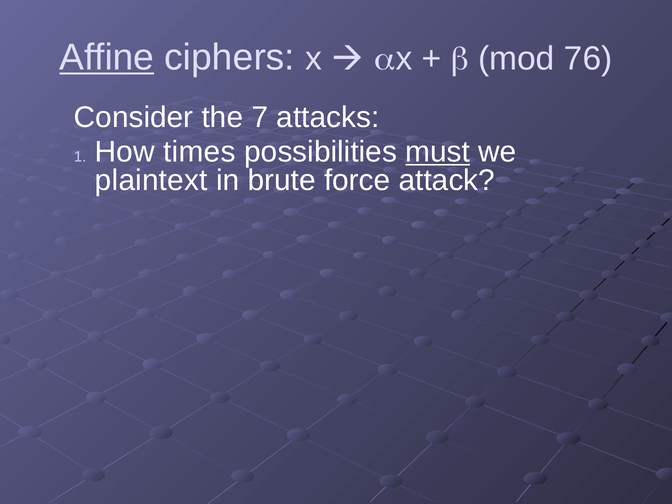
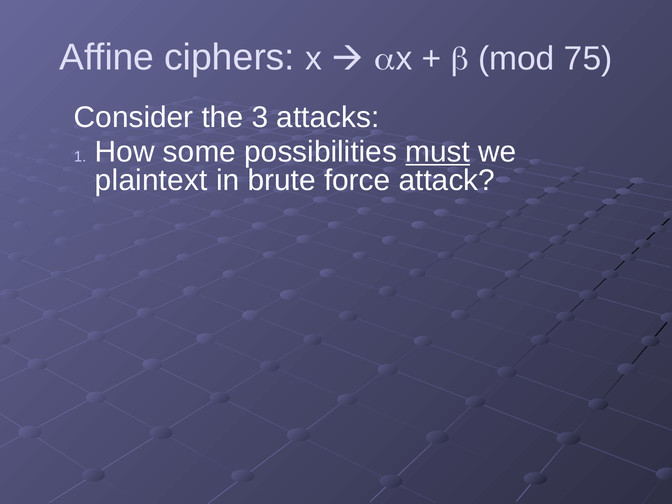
Affine underline: present -> none (107, 57)
76: 76 -> 75 (588, 59)
7: 7 -> 3 (260, 117)
times: times -> some (199, 152)
